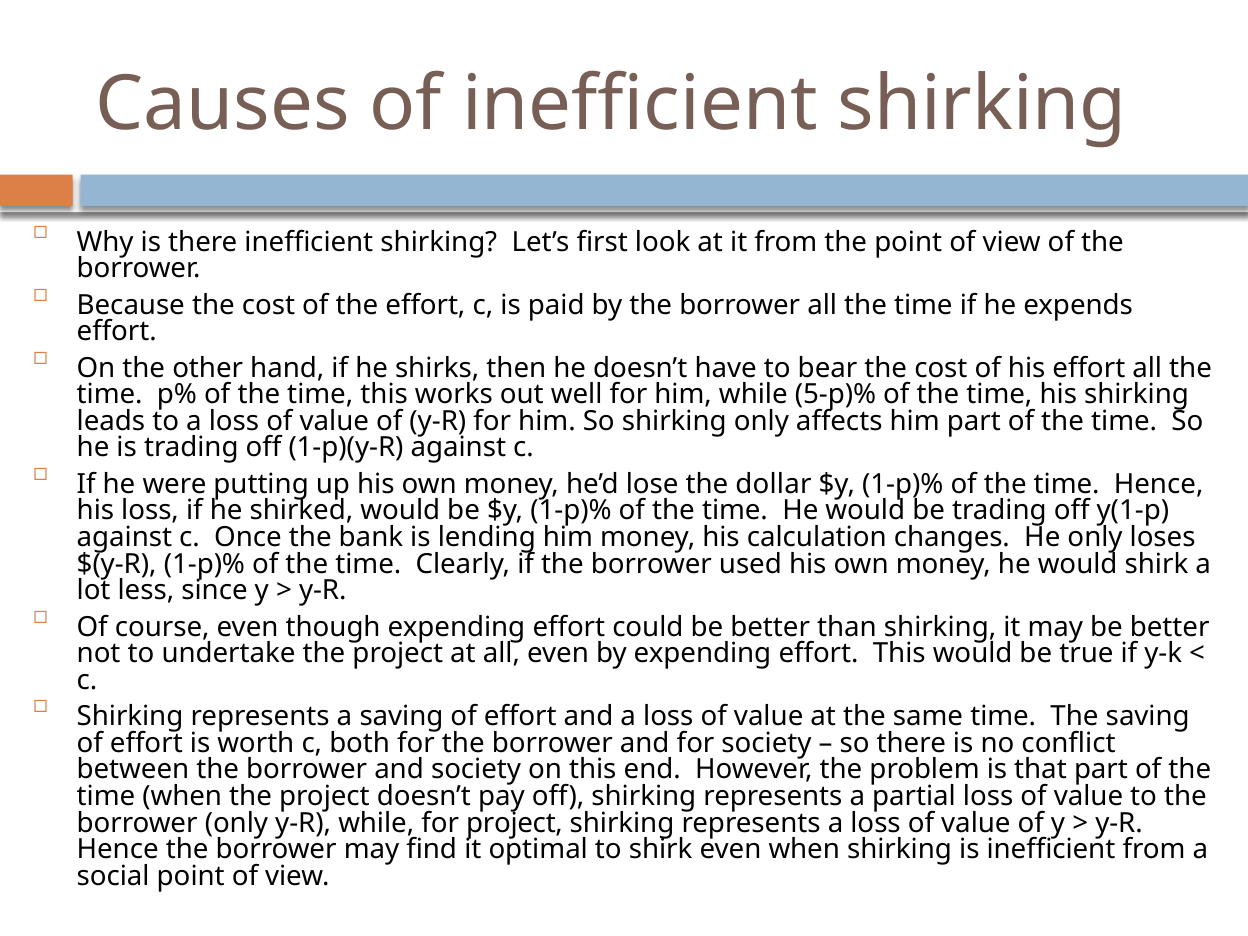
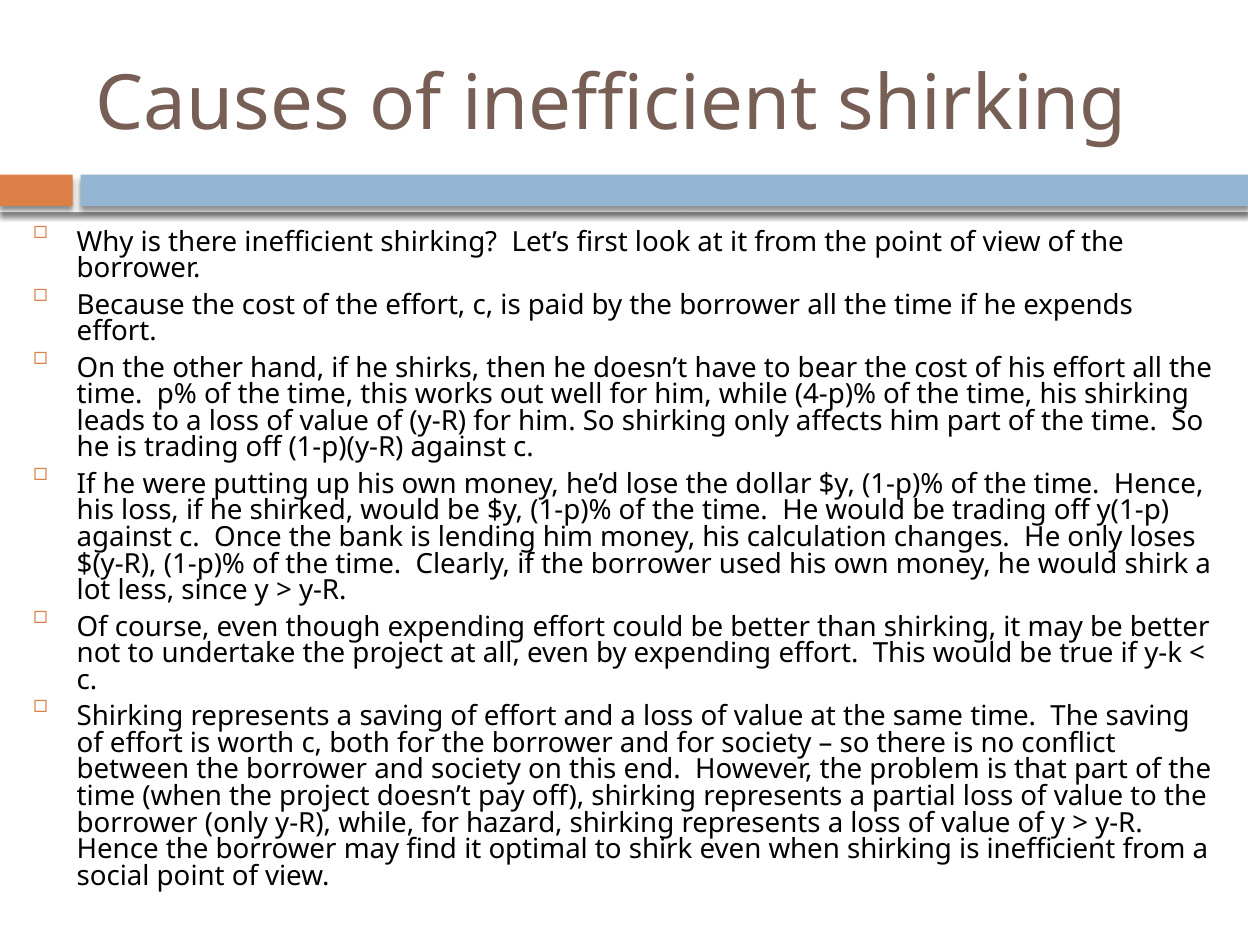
5-p)%: 5-p)% -> 4-p)% (835, 395)
for project: project -> hazard (514, 823)
